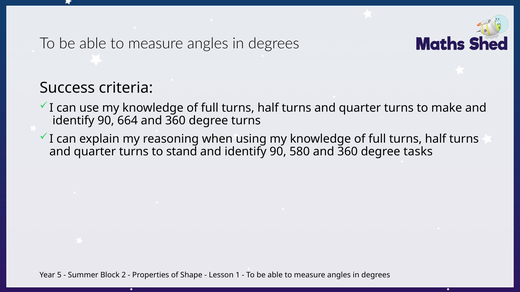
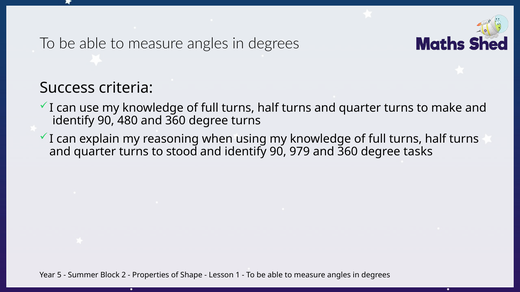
664: 664 -> 480 (128, 121)
stand: stand -> stood (182, 152)
580: 580 -> 979 (300, 152)
